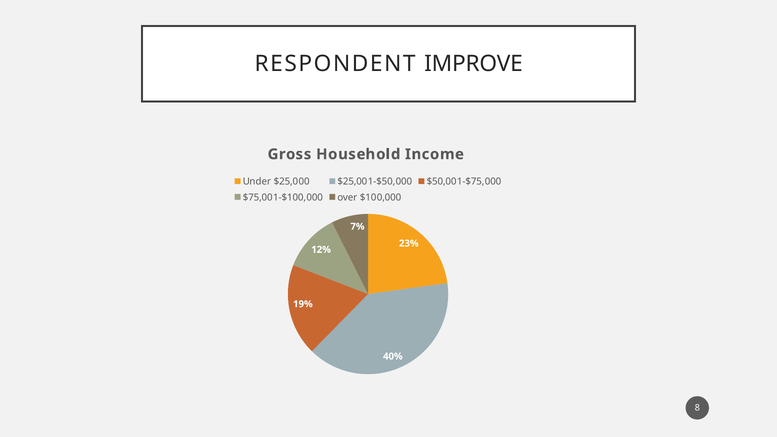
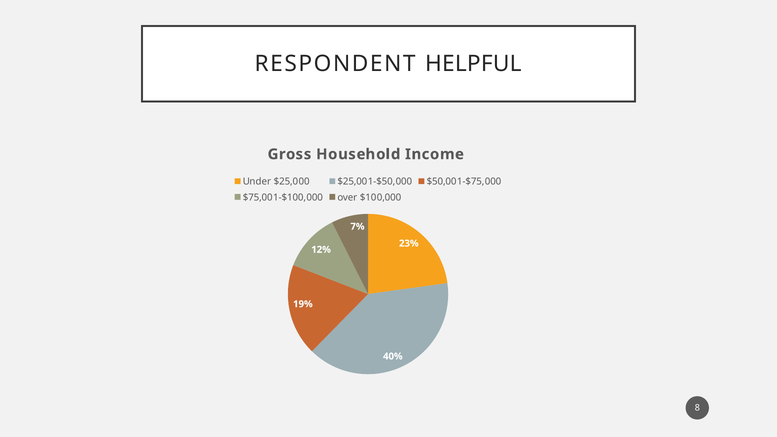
IMPROVE: IMPROVE -> HELPFUL (473, 64)
